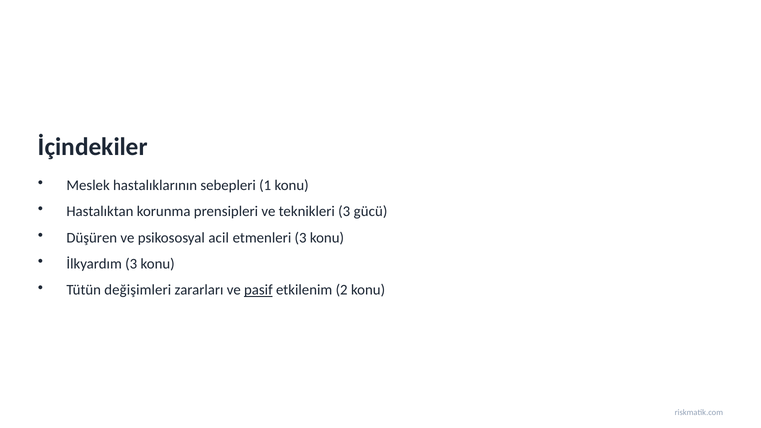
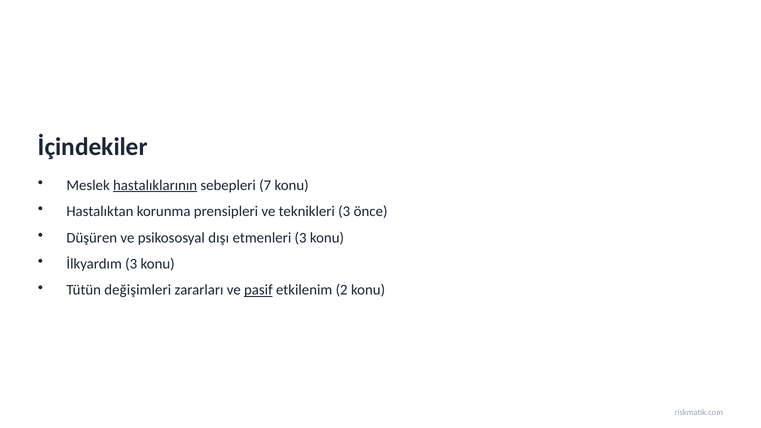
hastalıklarının underline: none -> present (155, 185)
1: 1 -> 7 (265, 185)
gücü: gücü -> önce (371, 211)
acil: acil -> dışı (219, 238)
